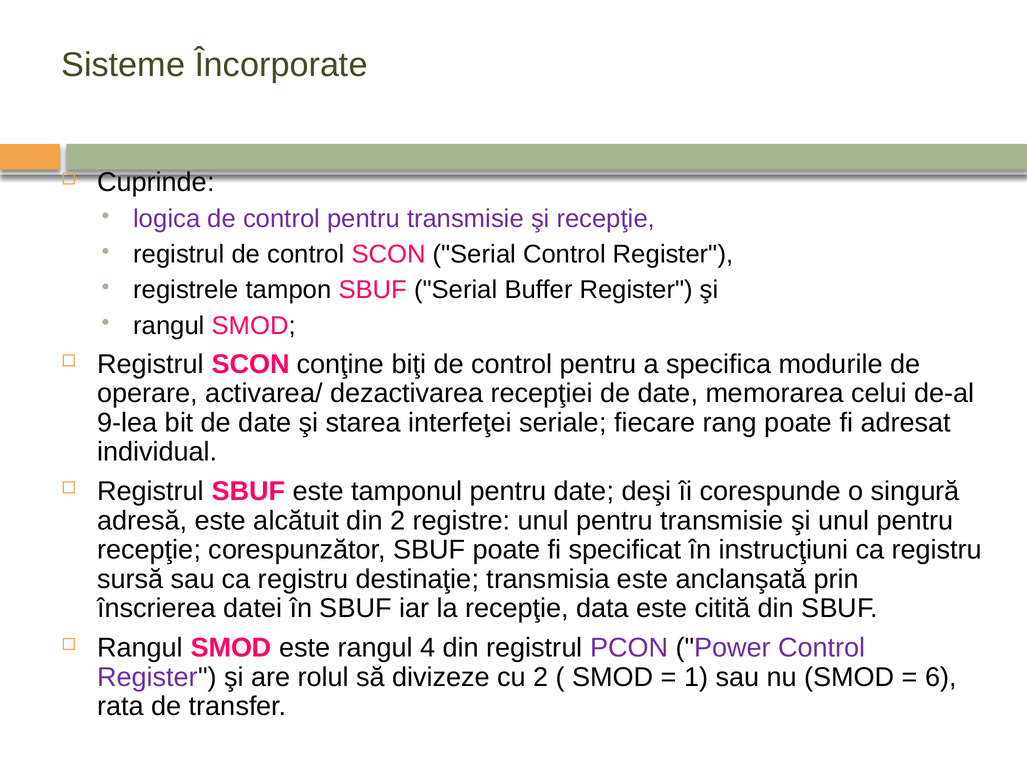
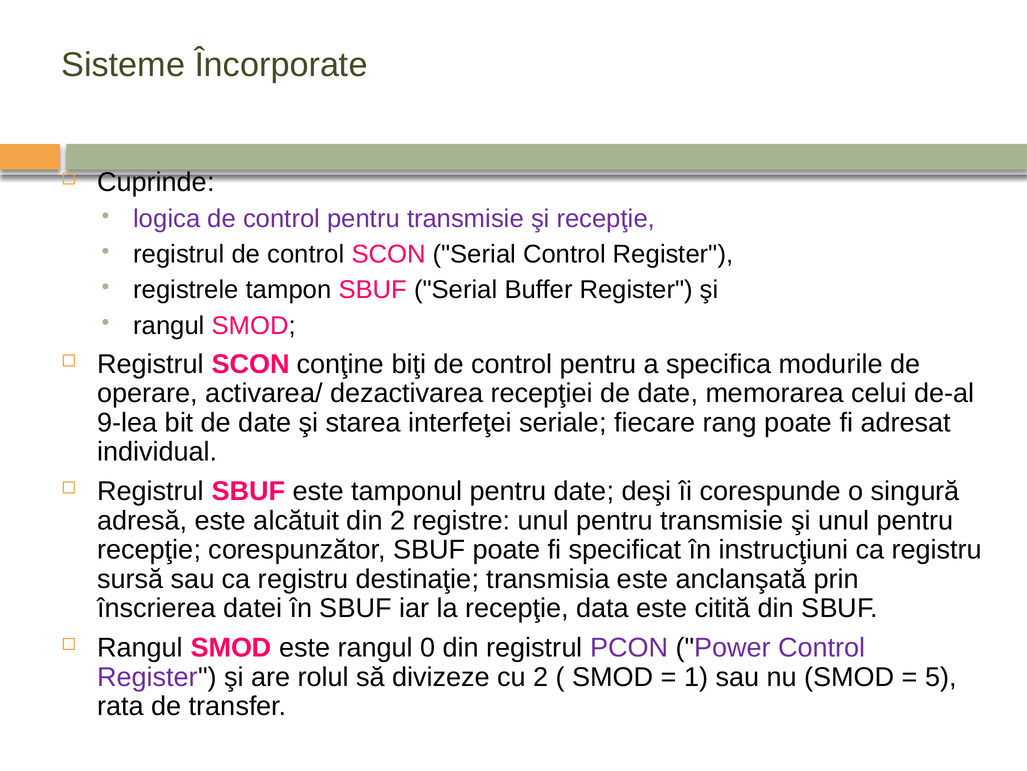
4: 4 -> 0 (428, 647)
6: 6 -> 5 (941, 676)
